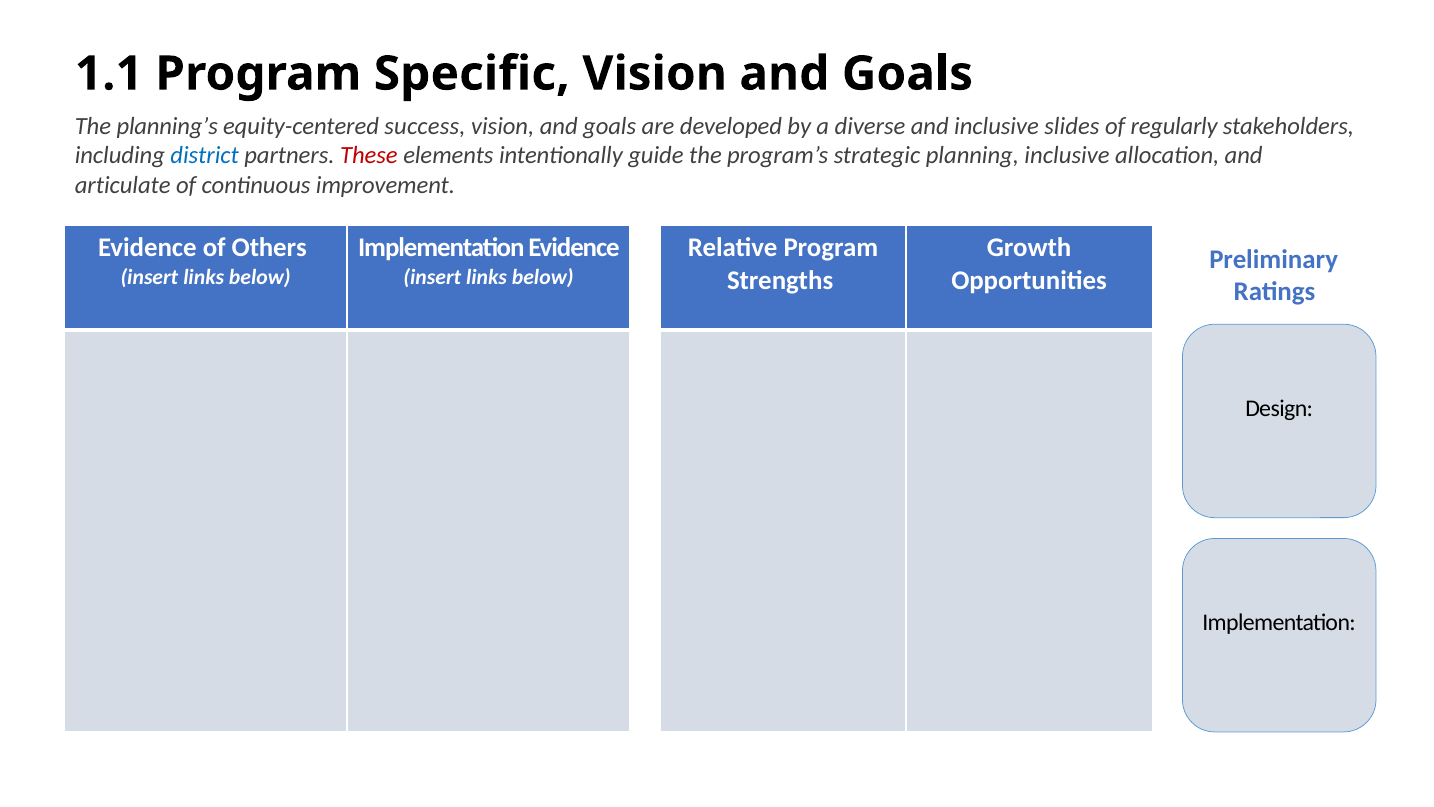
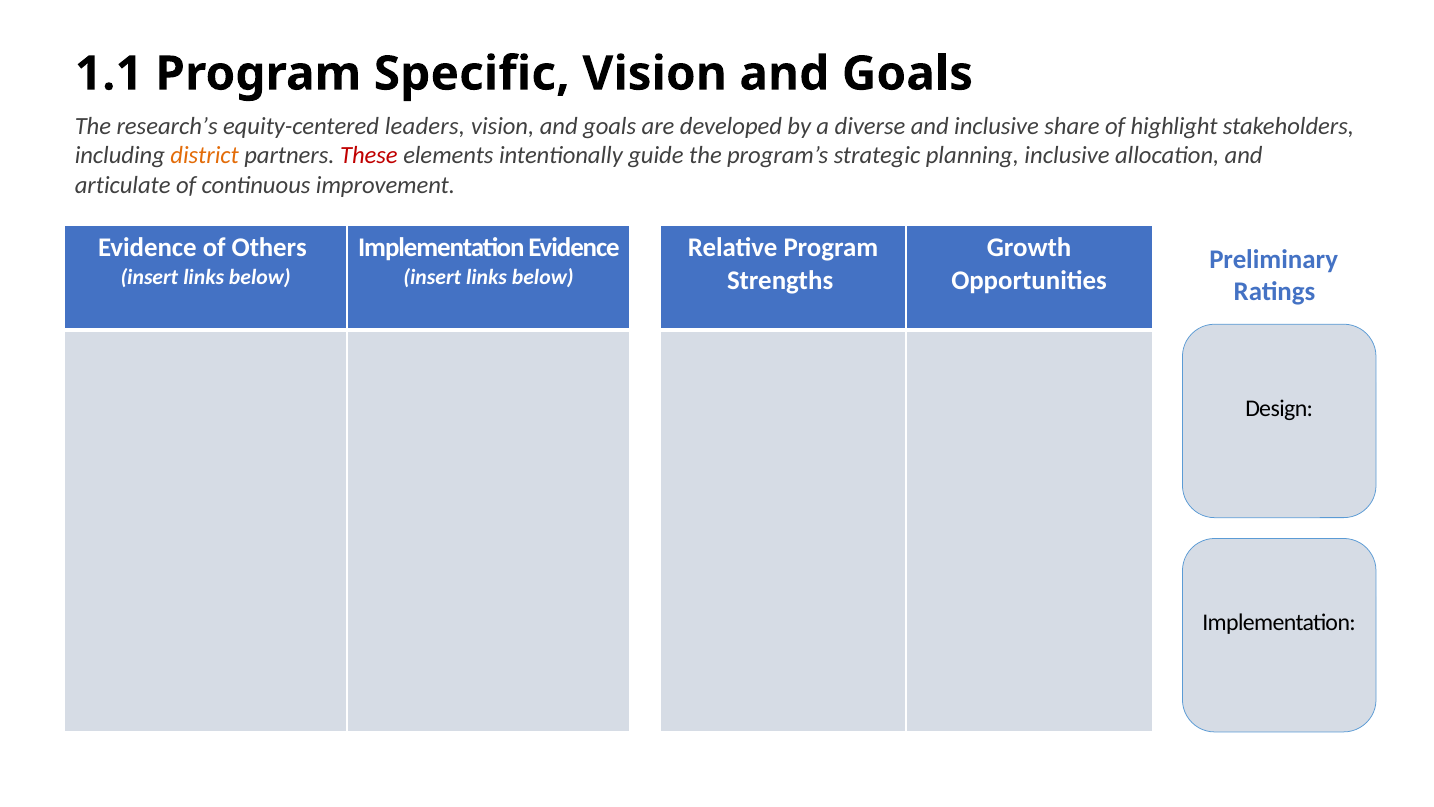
planning’s: planning’s -> research’s (167, 126)
success: success -> leaders (425, 126)
slides: slides -> share (1072, 126)
regularly: regularly -> highlight (1174, 126)
district colour: blue -> orange (205, 156)
